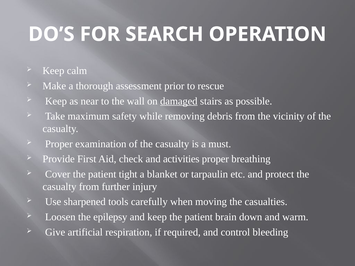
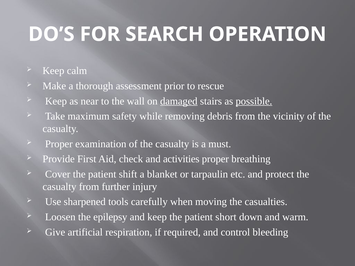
possible underline: none -> present (254, 101)
tight: tight -> shift (128, 174)
brain: brain -> short (226, 217)
